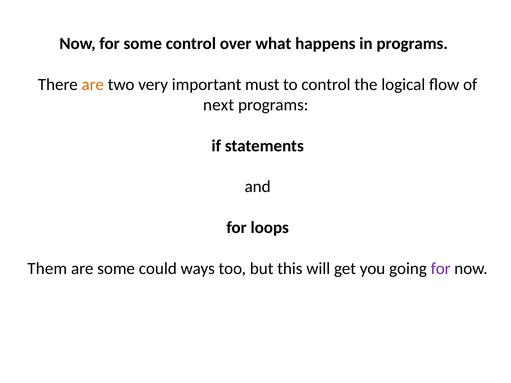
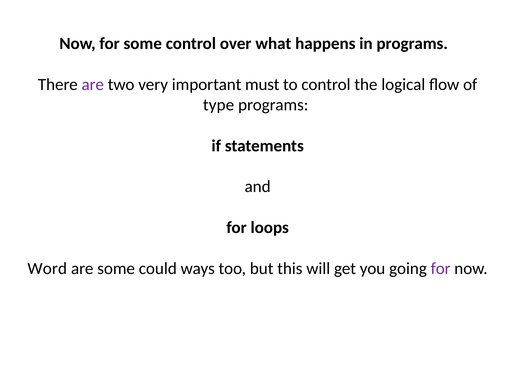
are colour: orange -> purple (93, 85)
next: next -> type (219, 105)
Them: Them -> Word (47, 269)
